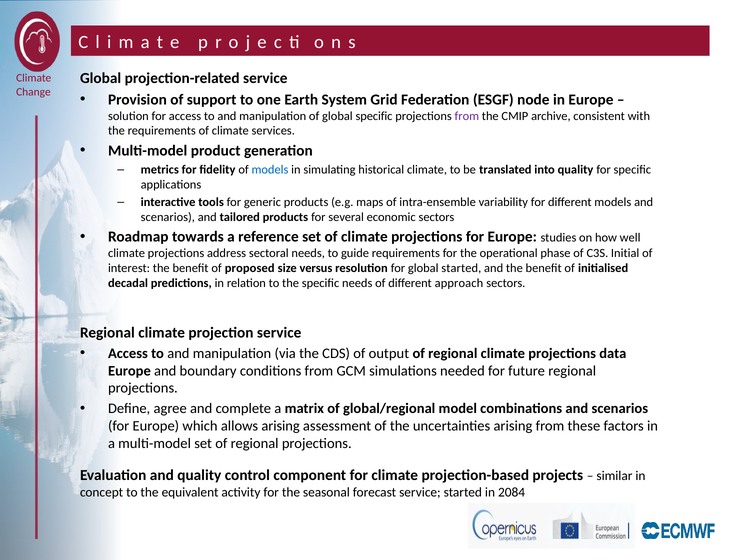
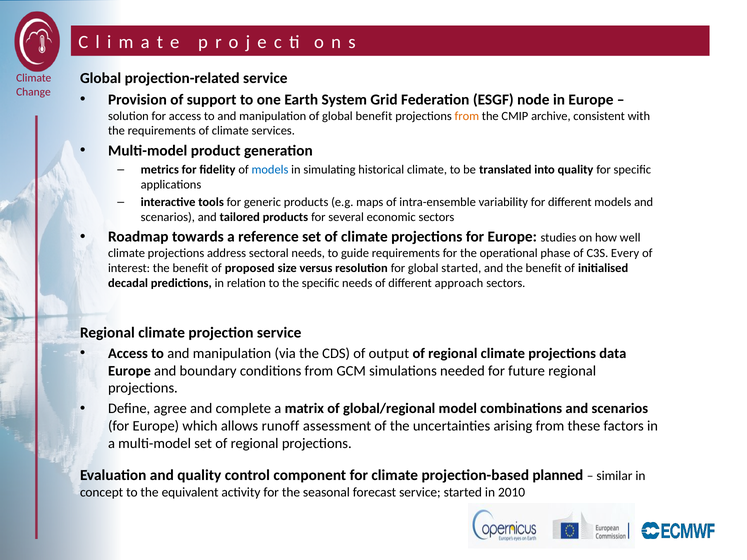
global specific: specific -> benefit (374, 116)
from colour: purple -> orange (467, 116)
Initial: Initial -> Every (625, 253)
allows arising: arising -> runoff (280, 426)
projects: projects -> planned (558, 475)
2084: 2084 -> 2010 (512, 492)
